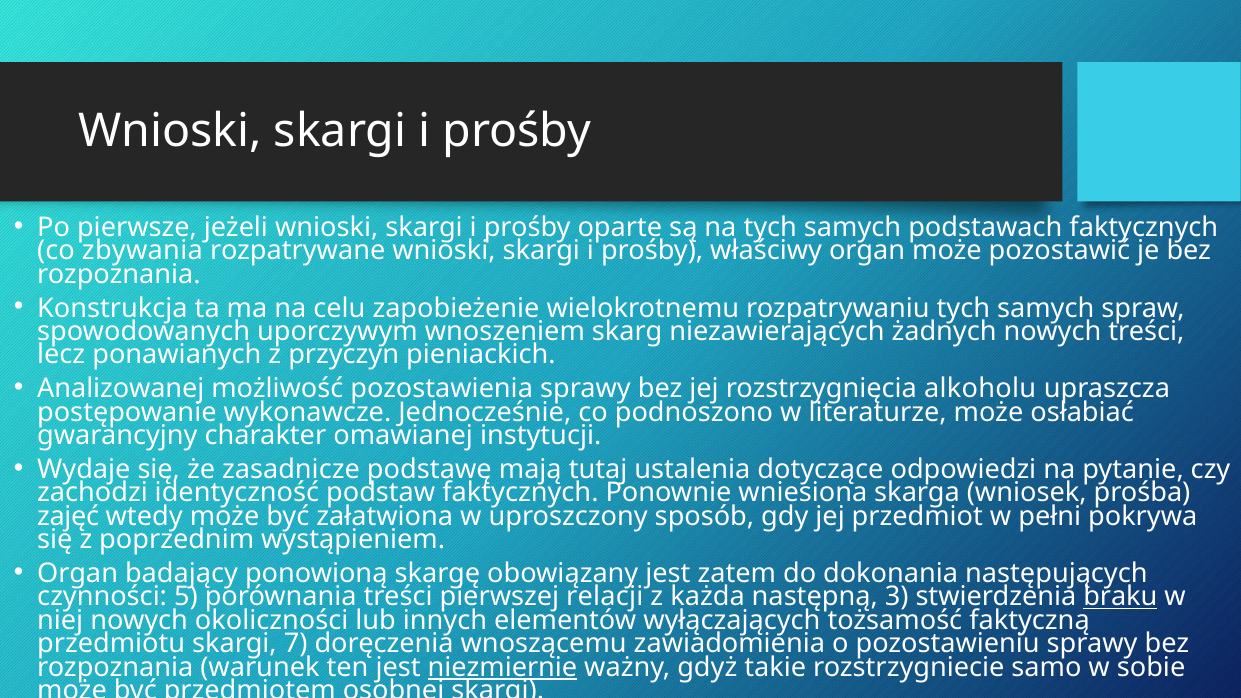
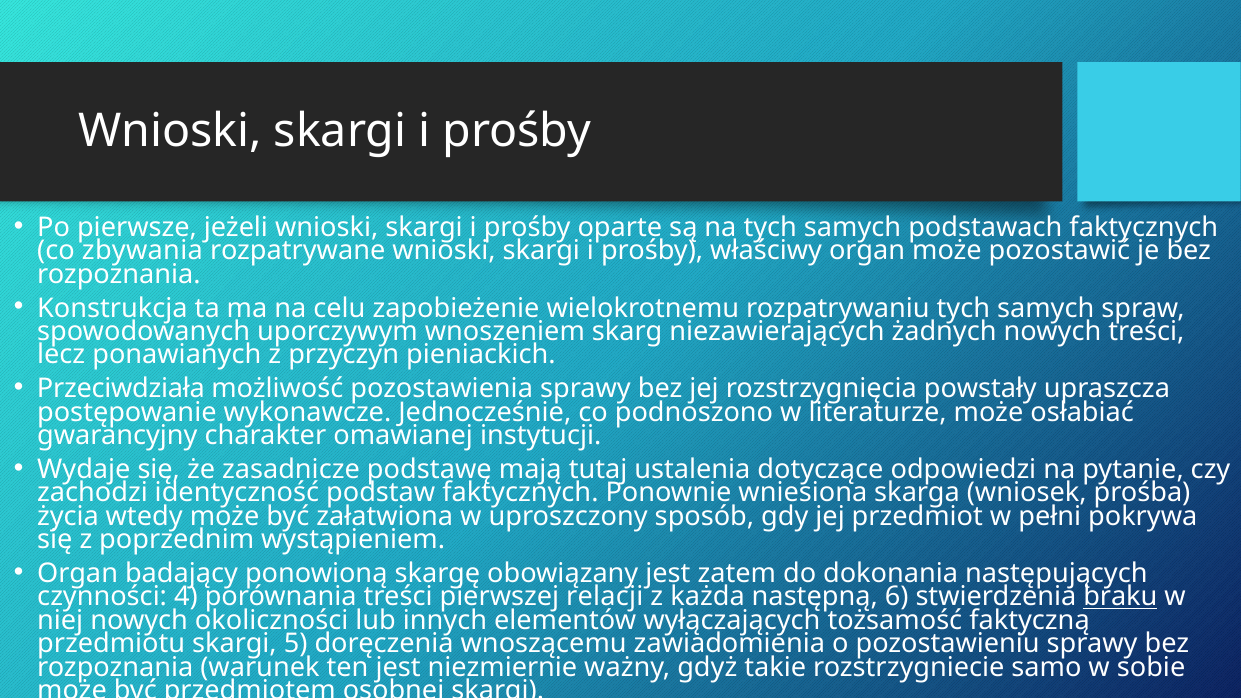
Analizowanej: Analizowanej -> Przeciwdziała (121, 389)
alkoholu: alkoholu -> powstały (980, 389)
zajęć: zajęć -> życia (68, 516)
5: 5 -> 4 (186, 597)
3: 3 -> 6 (897, 597)
7: 7 -> 5 (296, 644)
niezmiernie underline: present -> none (502, 667)
